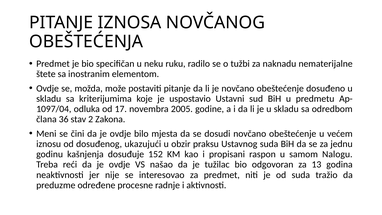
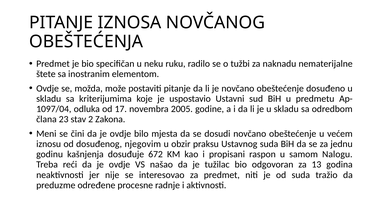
36: 36 -> 23 (64, 119)
ukazujući: ukazujući -> njegovim (143, 144)
152: 152 -> 672 (156, 154)
